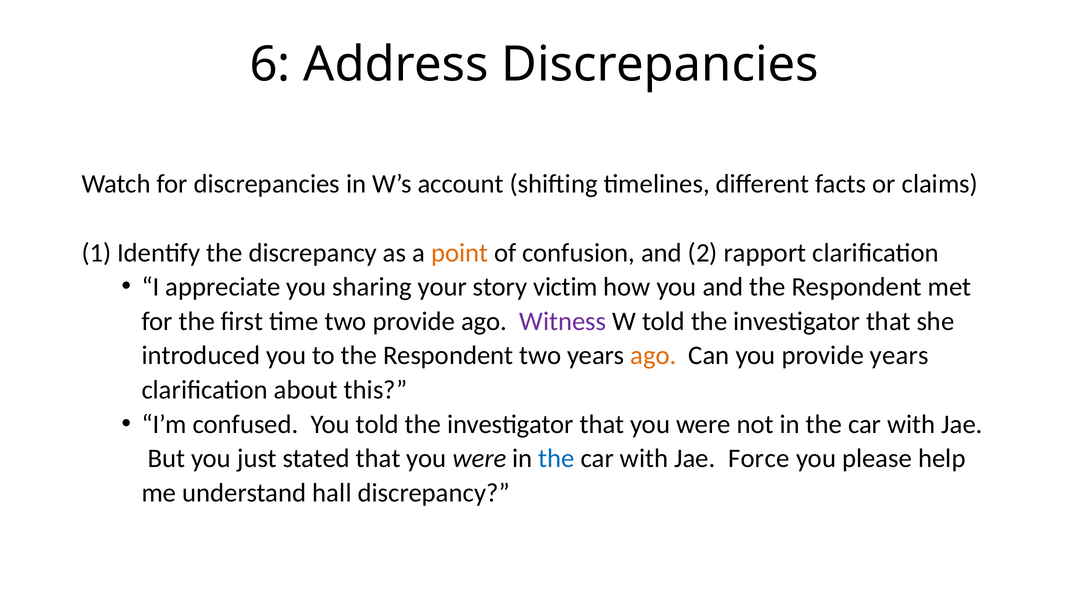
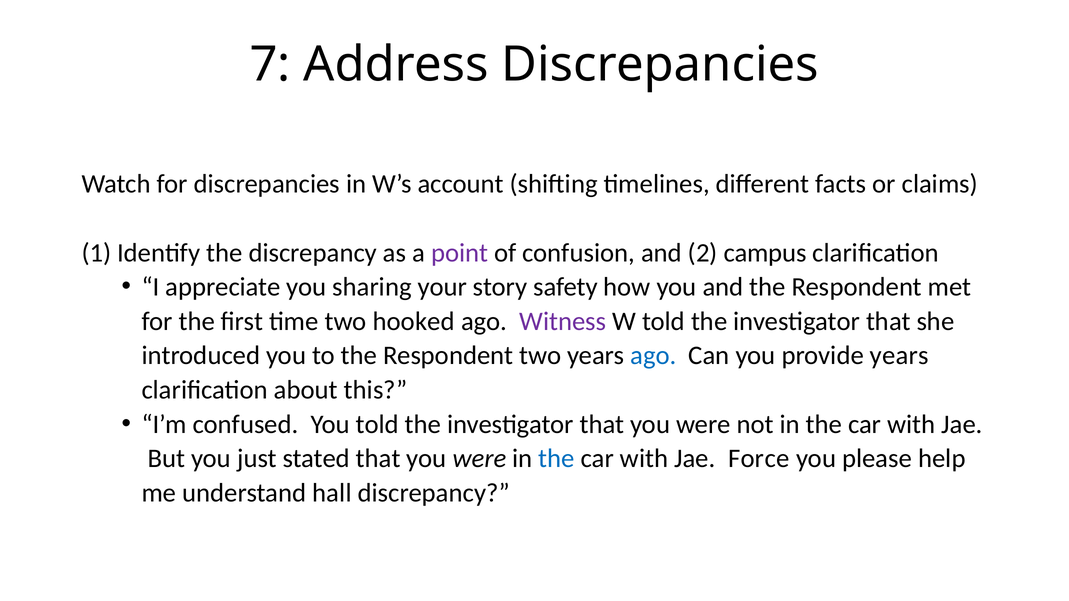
6: 6 -> 7 (270, 65)
point colour: orange -> purple (460, 253)
rapport: rapport -> campus (765, 253)
victim: victim -> safety (566, 287)
two provide: provide -> hooked (414, 321)
ago colour: orange -> blue (653, 356)
